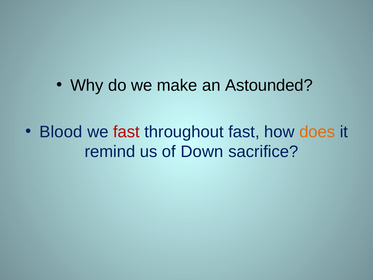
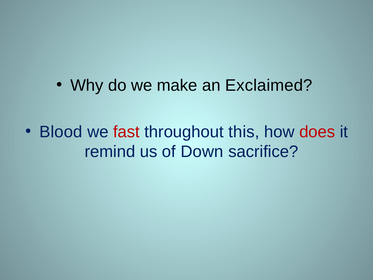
Astounded: Astounded -> Exclaimed (269, 85)
throughout fast: fast -> this (244, 132)
does colour: orange -> red (317, 132)
